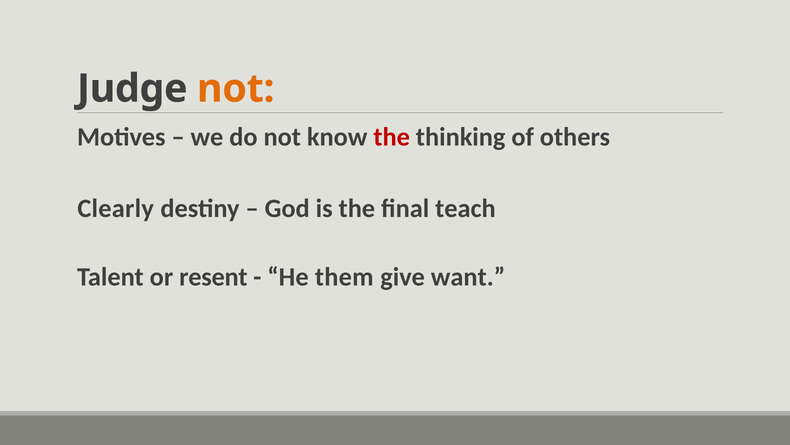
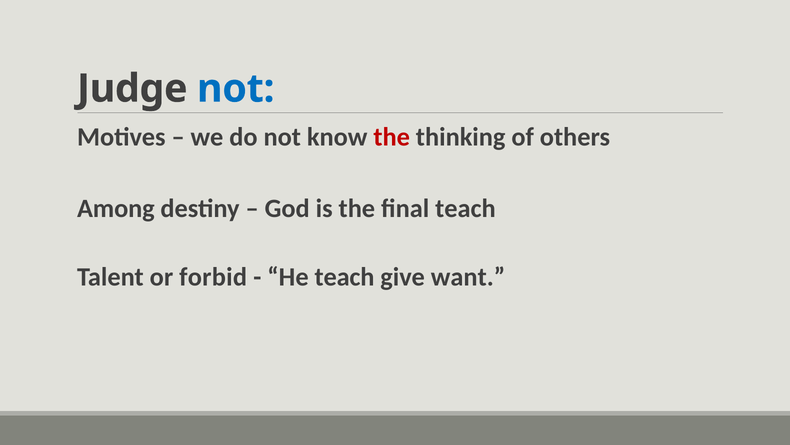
not colour: orange -> blue (236, 89)
Clearly: Clearly -> Among (116, 208)
resent: resent -> forbid (213, 277)
He them: them -> teach (345, 277)
